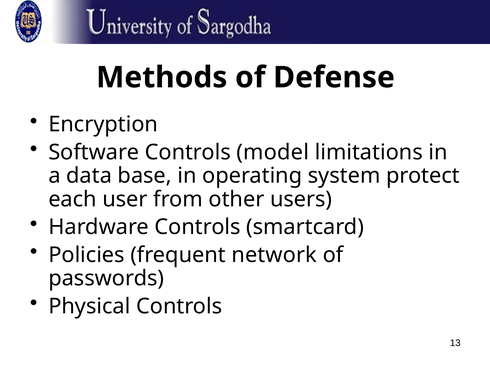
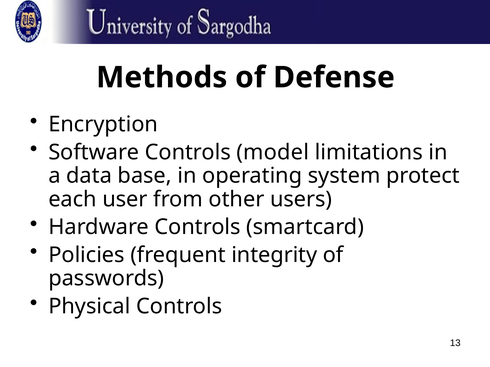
network: network -> integrity (274, 255)
